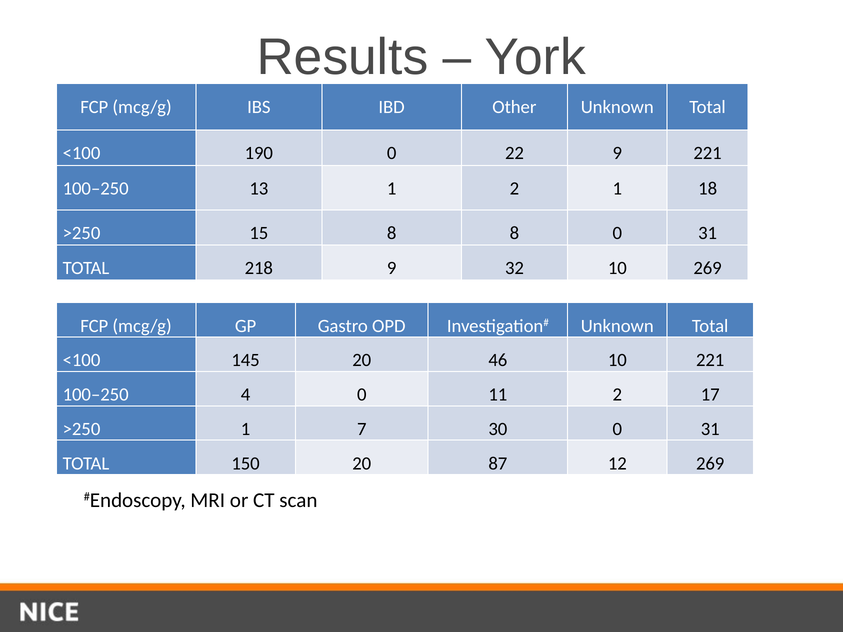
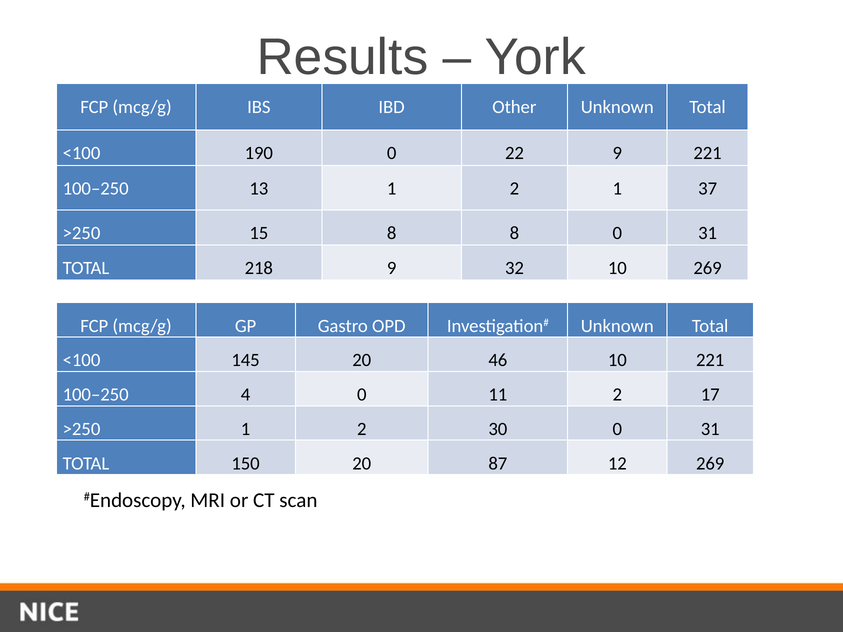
18: 18 -> 37 (708, 189)
>250 1 7: 7 -> 2 (362, 429)
